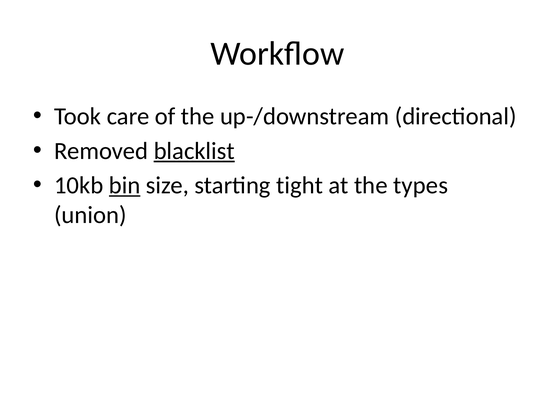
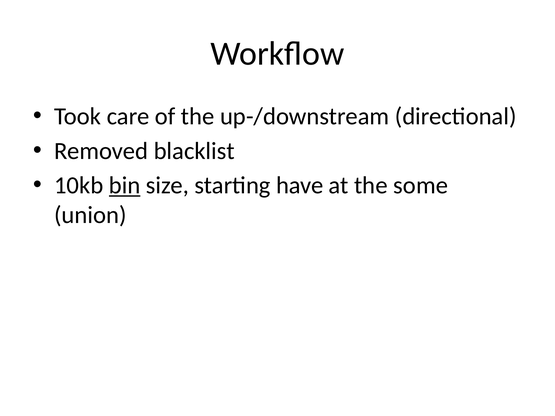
blacklist underline: present -> none (194, 151)
tight: tight -> have (300, 186)
types: types -> some (421, 186)
